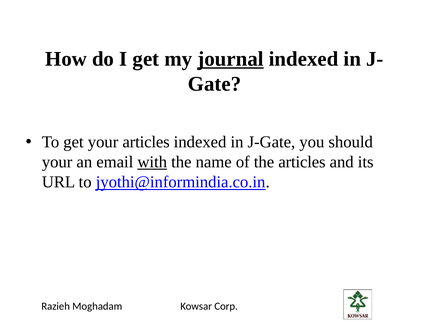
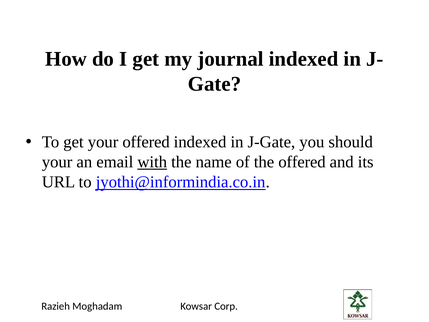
journal underline: present -> none (231, 59)
your articles: articles -> offered (146, 142)
the articles: articles -> offered (302, 162)
